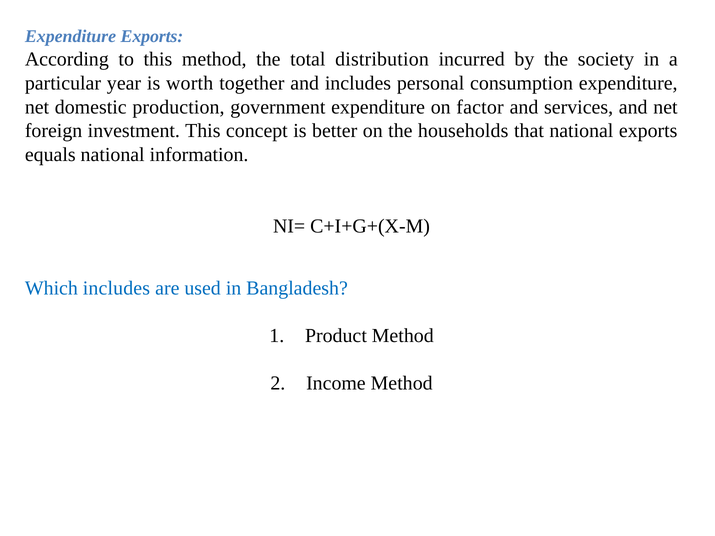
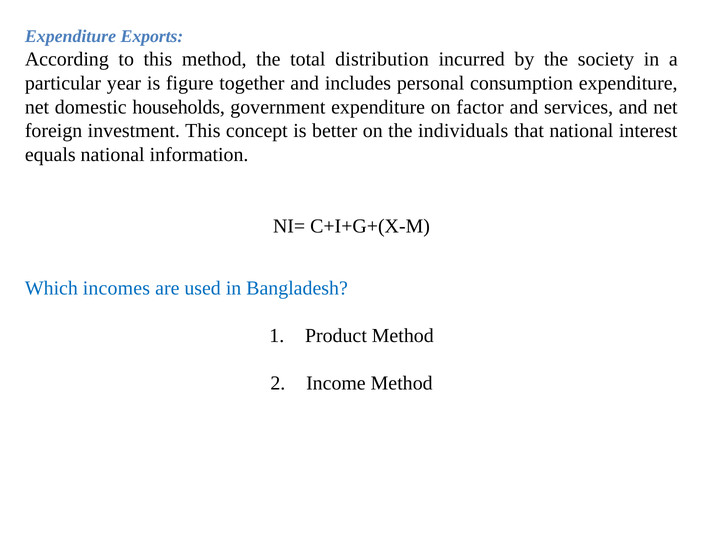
worth: worth -> figure (190, 83)
production: production -> households (179, 107)
households: households -> individuals (463, 131)
national exports: exports -> interest (648, 131)
Which includes: includes -> incomes (116, 288)
